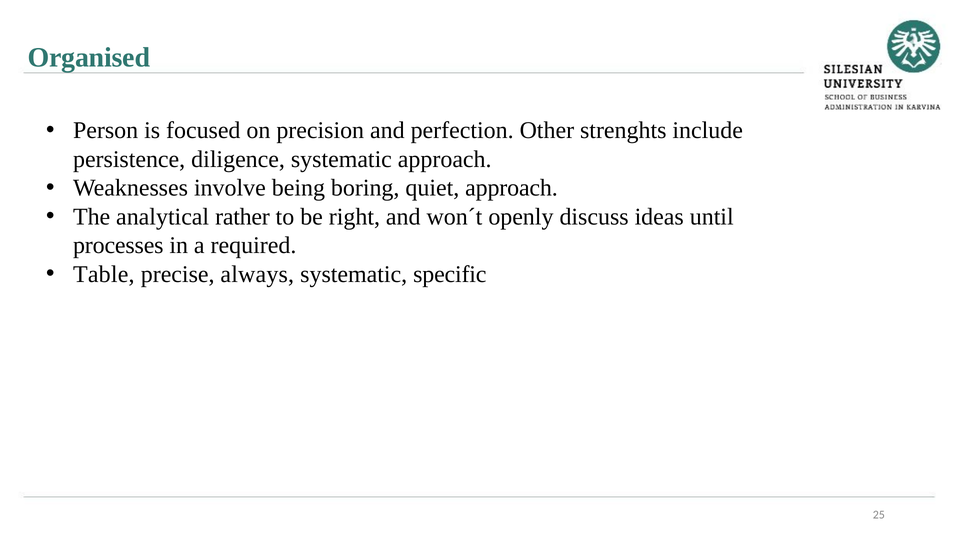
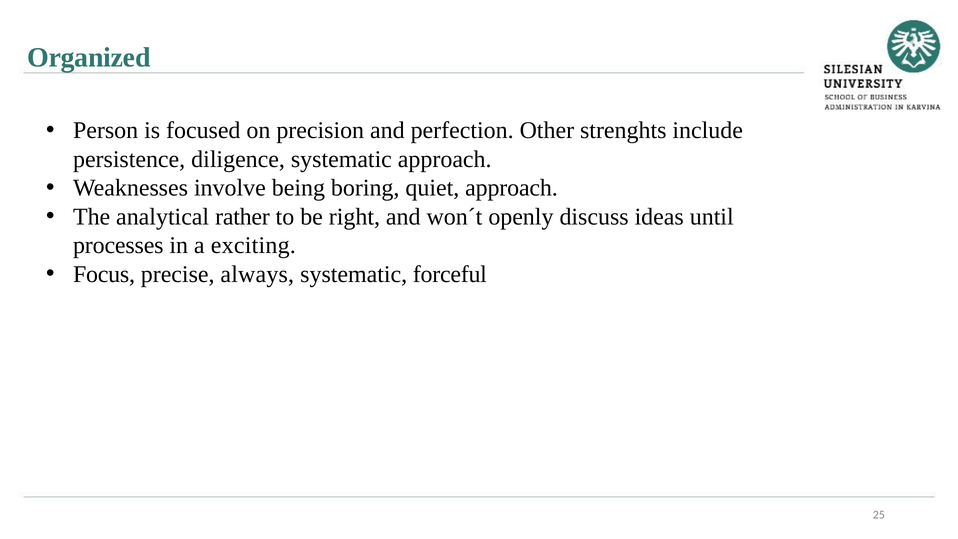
Organised: Organised -> Organized (89, 58)
required: required -> exciting (253, 245)
Table: Table -> Focus (104, 274)
specific: specific -> forceful (450, 274)
